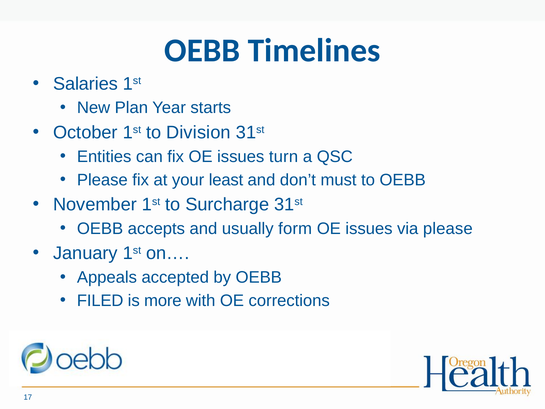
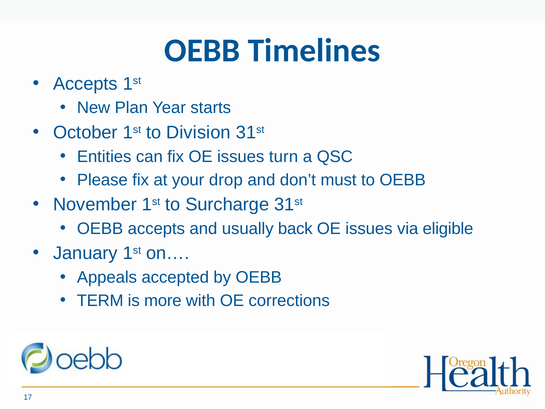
Salaries: Salaries -> Accepts (85, 84)
least: least -> drop (226, 180)
form: form -> back (295, 229)
via please: please -> eligible (448, 229)
FILED: FILED -> TERM (100, 301)
